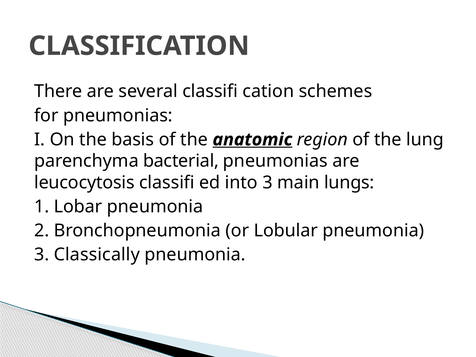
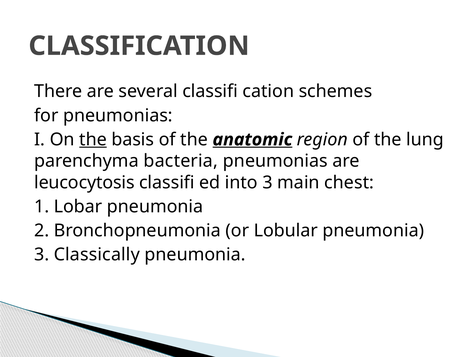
the underline: none -> present (93, 140)
bacterial: bacterial -> bacteria (181, 161)
lungs: lungs -> chest (349, 182)
